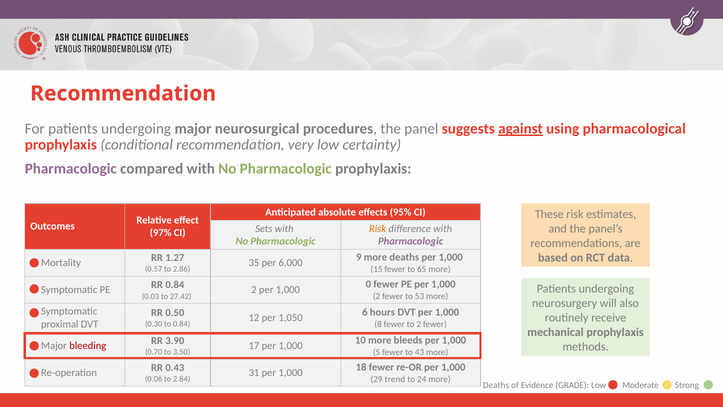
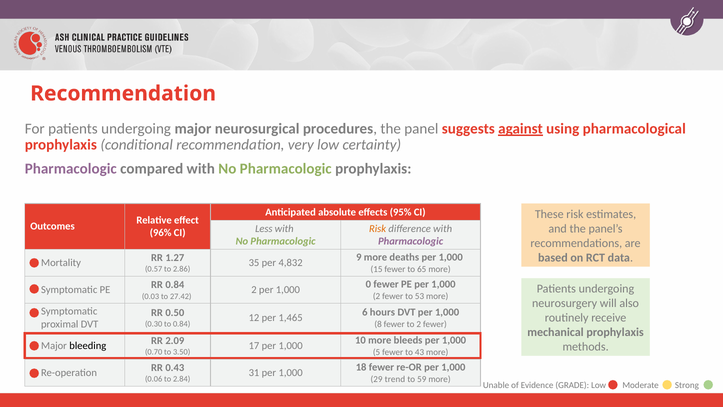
Sets: Sets -> Less (264, 228)
97%: 97% -> 96% (161, 233)
6,000: 6,000 -> 4,832 (291, 263)
1,050: 1,050 -> 1,465 (291, 318)
bleeding colour: red -> black (88, 346)
3.90: 3.90 -> 2.09 (175, 340)
24: 24 -> 59 (422, 379)
Deaths: Deaths -> Unable (496, 385)
